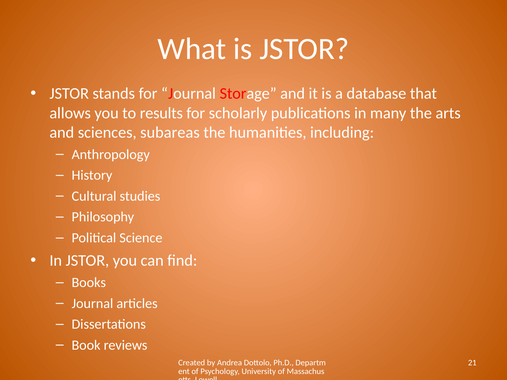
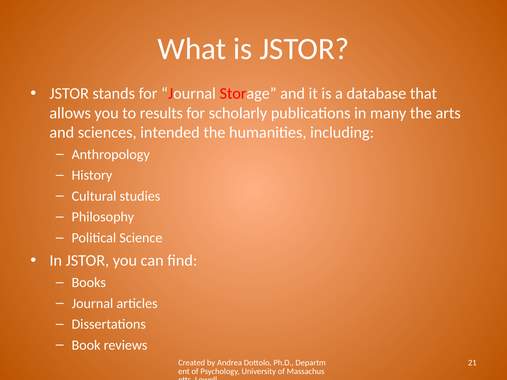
subareas: subareas -> intended (170, 133)
